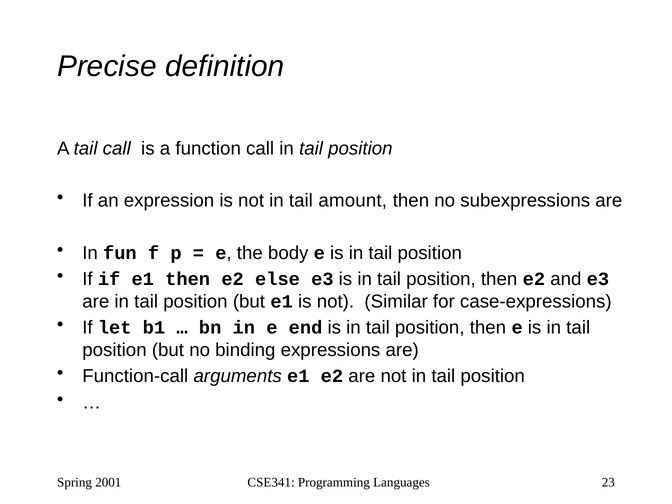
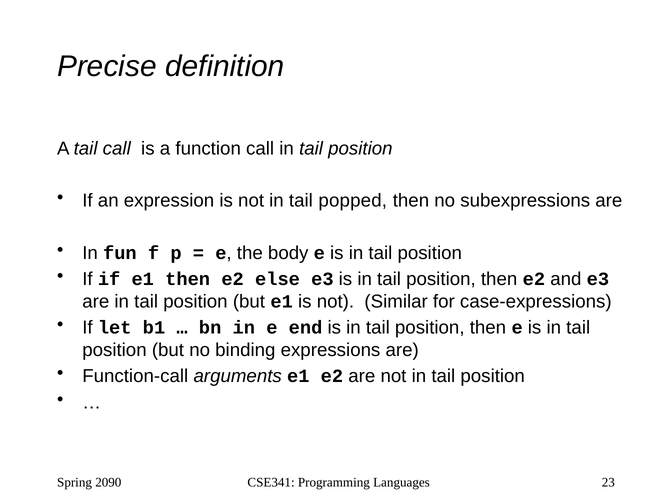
amount: amount -> popped (353, 201)
2001: 2001 -> 2090 (108, 483)
